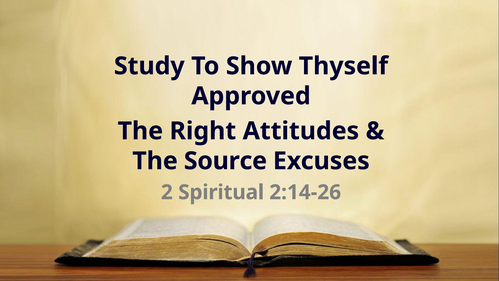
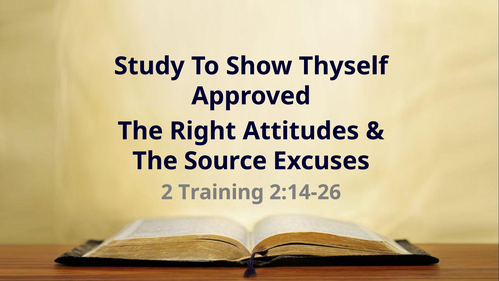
Spiritual: Spiritual -> Training (221, 192)
